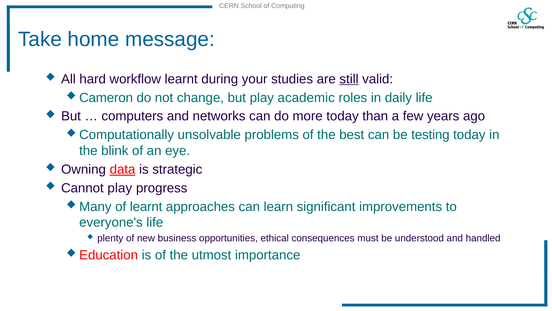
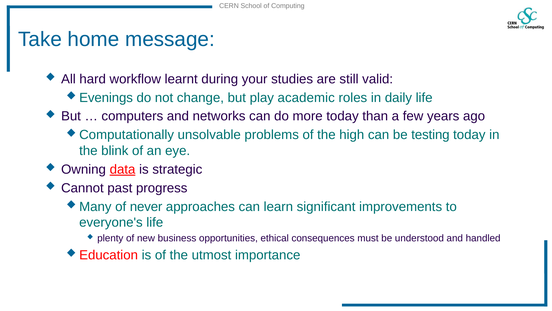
still underline: present -> none (349, 79)
Cameron: Cameron -> Evenings (106, 97)
best: best -> high (352, 135)
Cannot play: play -> past (120, 188)
of learnt: learnt -> never (146, 206)
